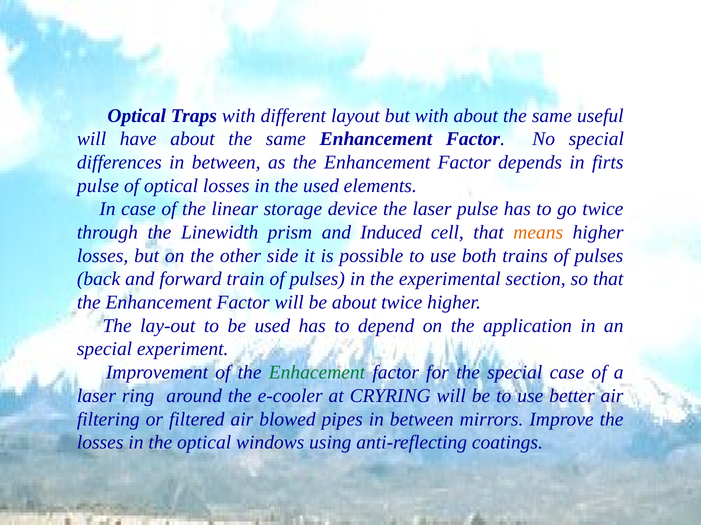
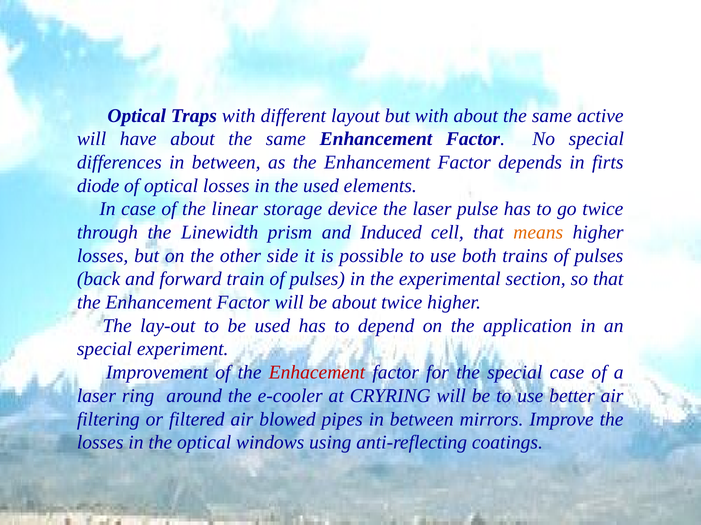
useful: useful -> active (600, 116)
pulse: pulse -> diode (98, 186)
Enhacement colour: green -> red (317, 373)
